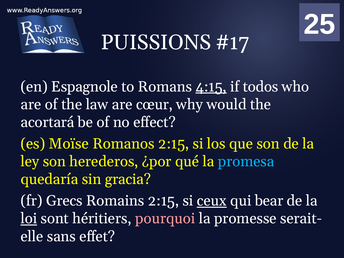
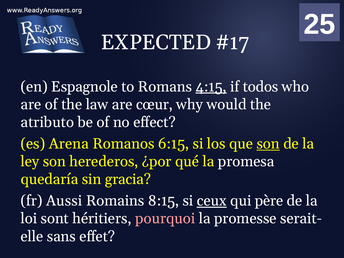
PUISSIONS: PUISSIONS -> EXPECTED (156, 42)
acortará: acortará -> atributo (47, 122)
Moïse: Moïse -> Arena (69, 144)
Romanos 2:15: 2:15 -> 6:15 (174, 144)
son underline: none -> present (268, 144)
promesa colour: light blue -> white (246, 162)
Grecs: Grecs -> Aussi (64, 201)
Romains 2:15: 2:15 -> 8:15 (164, 201)
bear: bear -> père (269, 201)
loi underline: present -> none (29, 219)
